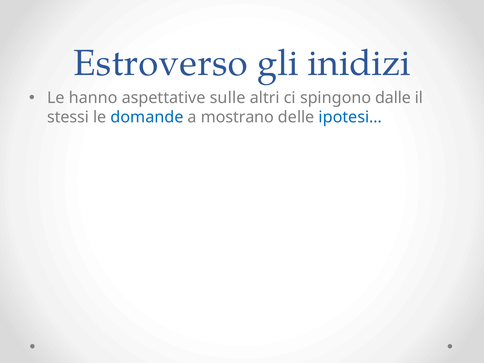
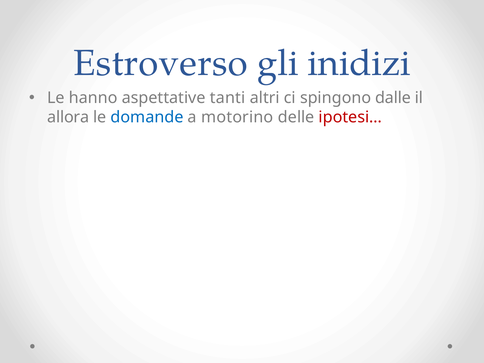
sulle: sulle -> tanti (228, 98)
stessi: stessi -> allora (68, 117)
mostrano: mostrano -> motorino (237, 117)
ipotesi… colour: blue -> red (350, 117)
